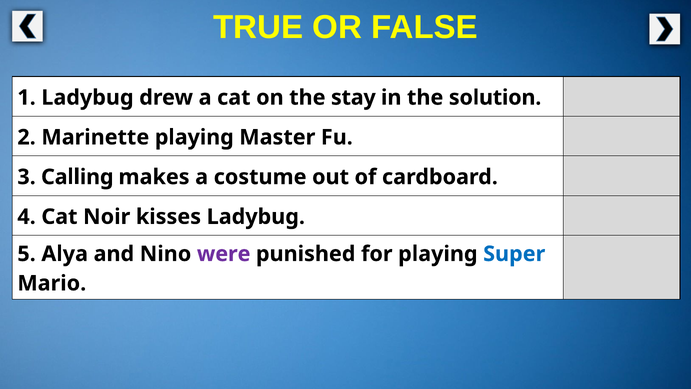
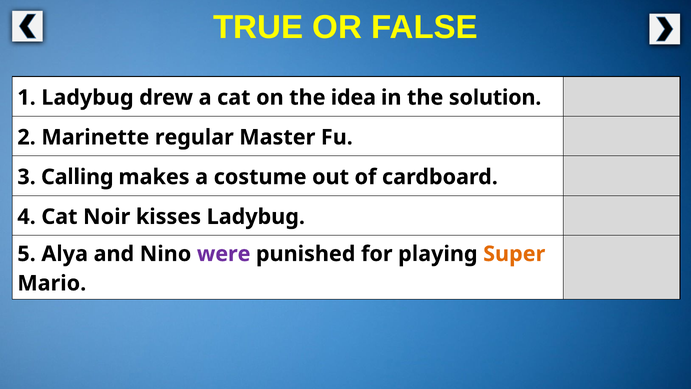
stay: stay -> idea (353, 97)
Marinette playing: playing -> regular (194, 137)
Super colour: blue -> orange (514, 254)
